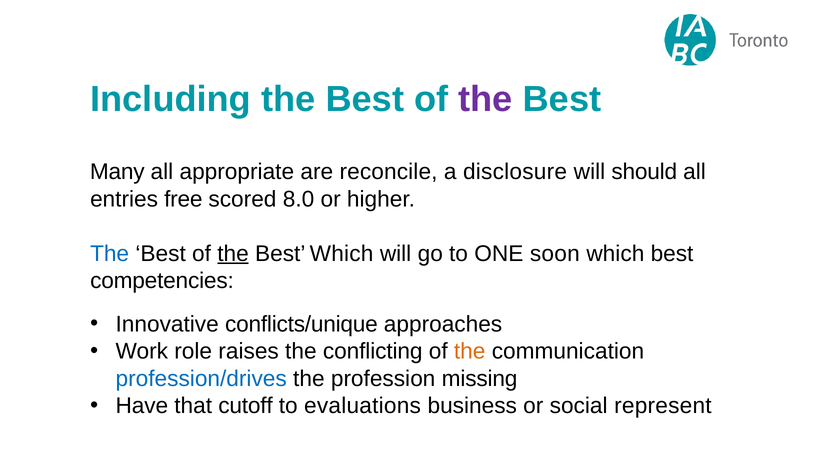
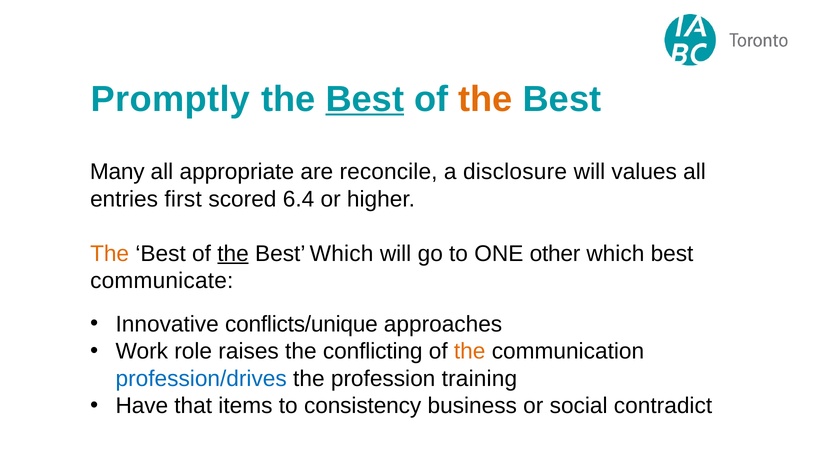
Including: Including -> Promptly (170, 99)
Best underline: none -> present (365, 99)
the colour: purple -> orange (485, 99)
should: should -> values (644, 172)
free: free -> first (183, 199)
8.0: 8.0 -> 6.4 (299, 199)
The colour: blue -> orange (110, 253)
soon: soon -> other (555, 253)
competencies: competencies -> communicate (162, 280)
missing: missing -> training (479, 378)
cutoff: cutoff -> items (245, 405)
evaluations: evaluations -> consistency (363, 405)
represent: represent -> contradict (663, 405)
